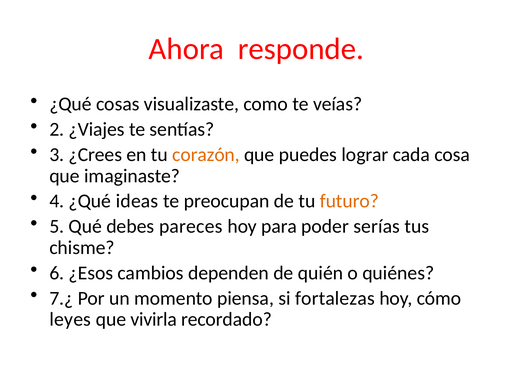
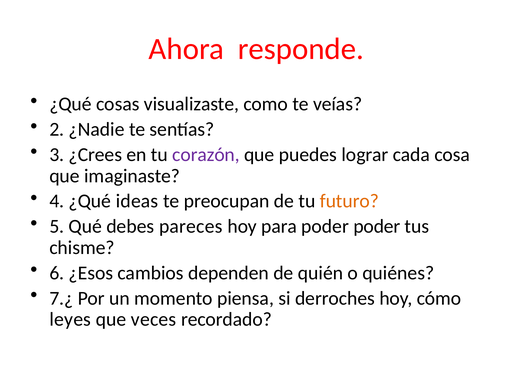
¿Viajes: ¿Viajes -> ¿Nadie (97, 130)
corazón colour: orange -> purple (206, 155)
poder serías: serías -> poder (377, 227)
fortalezas: fortalezas -> derroches (335, 299)
vivirla: vivirla -> veces (154, 320)
